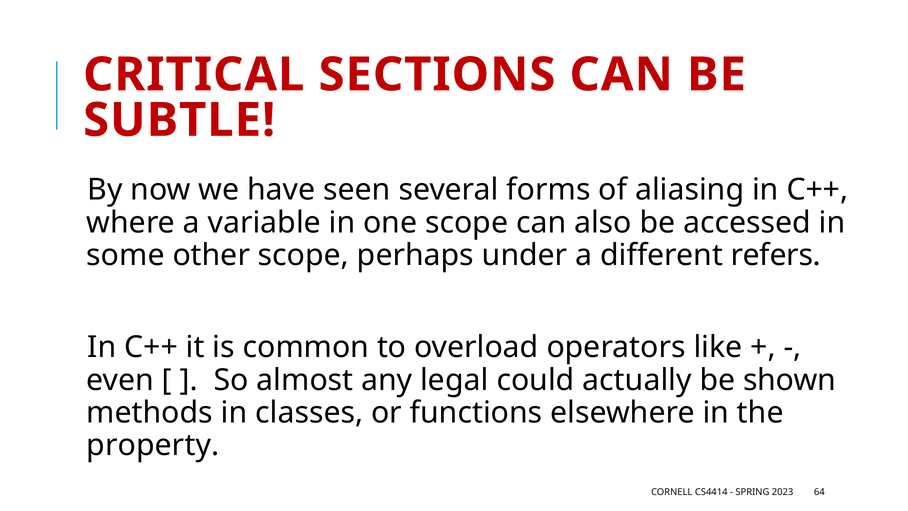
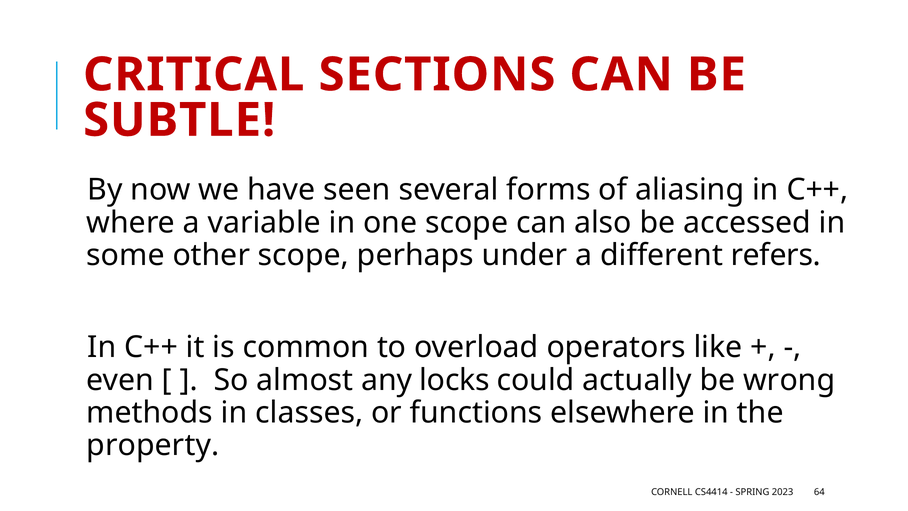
legal: legal -> locks (455, 380)
shown: shown -> wrong (789, 380)
